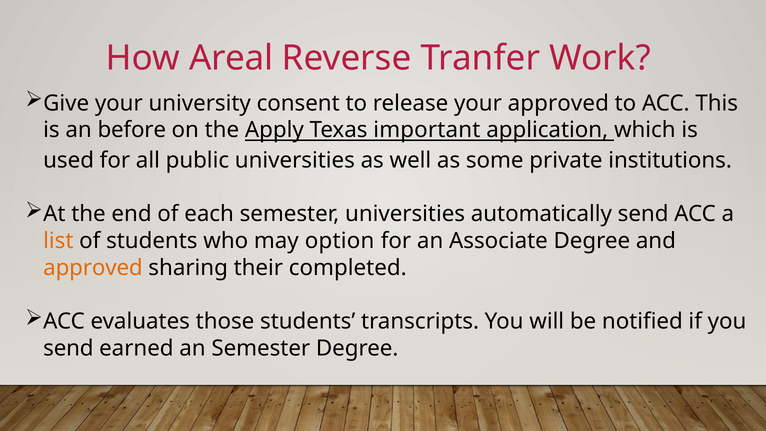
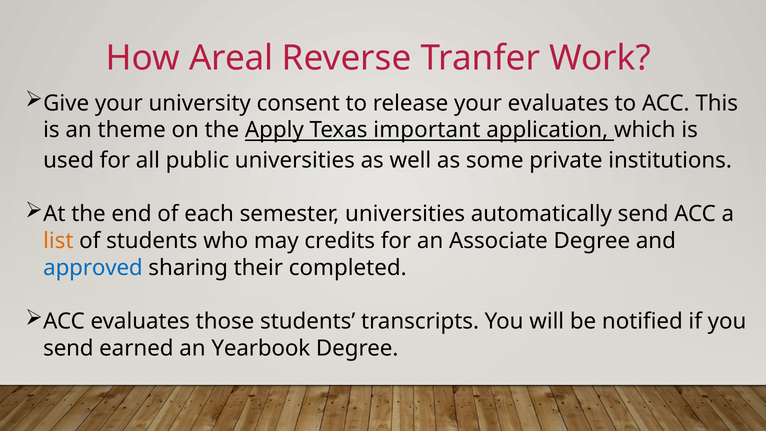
your approved: approved -> evaluates (558, 103)
before: before -> theme (132, 130)
option: option -> credits (340, 241)
approved colour: orange -> blue (93, 268)
an Semester: Semester -> Yearbook (261, 348)
